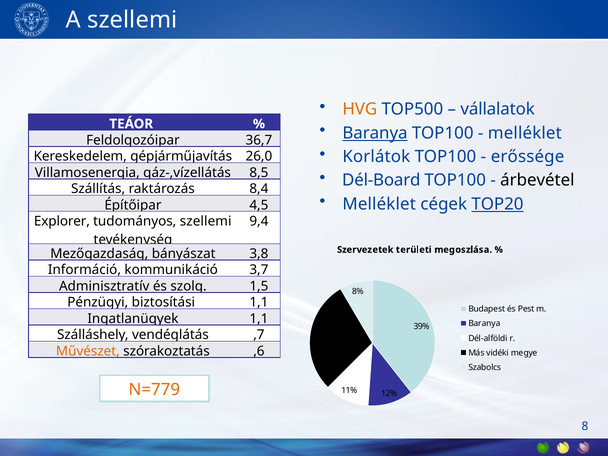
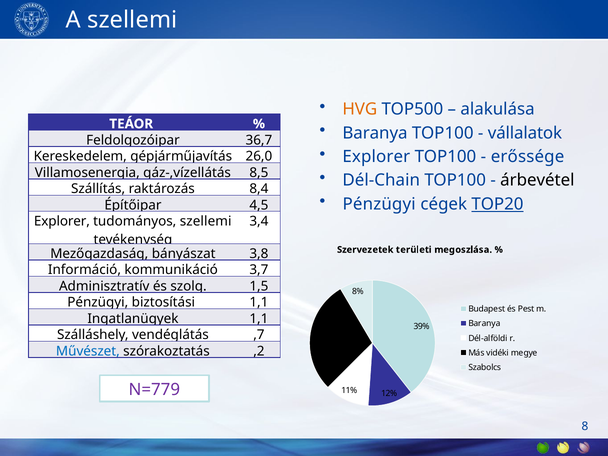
vállalatok: vállalatok -> alakulása (498, 109)
Baranya underline: present -> none (375, 133)
melléklet: melléklet -> vállalatok (525, 133)
Korlátok: Korlátok -> Explorer (376, 157)
Dél-Board: Dél-Board -> Dél-Chain (381, 180)
Melléklet: Melléklet -> Pénzügyi (379, 204)
9,4: 9,4 -> 3,4 (259, 221)
Művészet colour: orange -> blue (88, 351)
,6: ,6 -> ,2 (259, 351)
N=779 colour: orange -> purple (154, 390)
